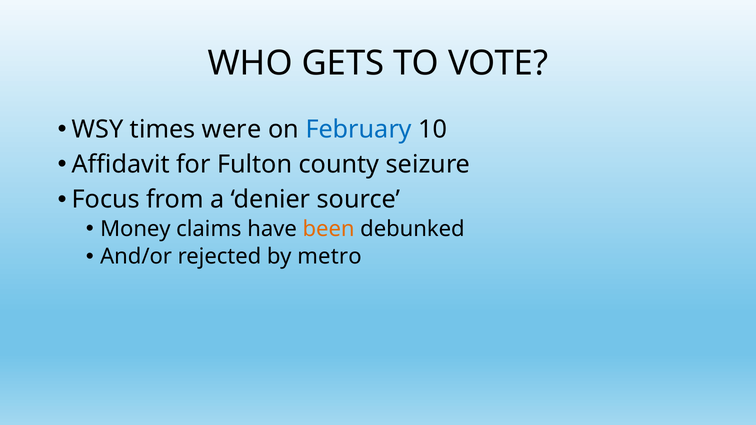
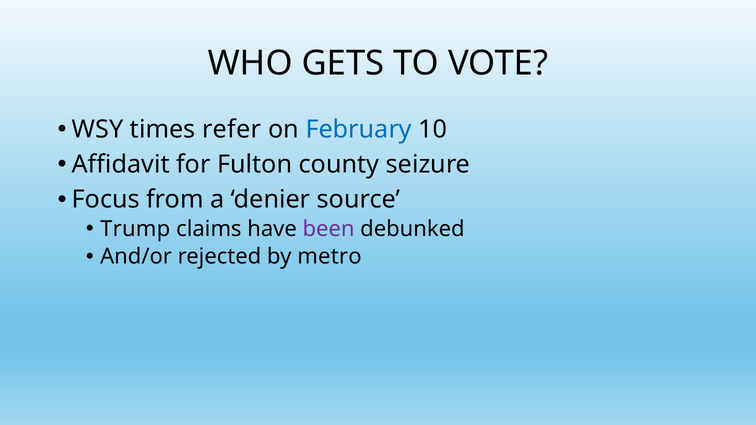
were: were -> refer (232, 130)
Money: Money -> Trump (135, 229)
been colour: orange -> purple (329, 229)
